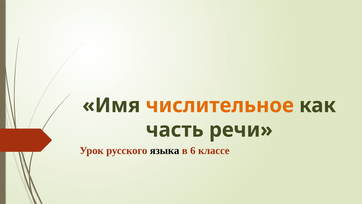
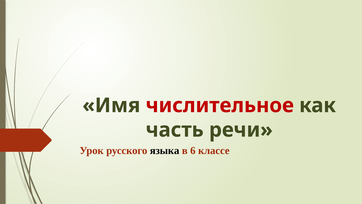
числительное colour: orange -> red (220, 105)
